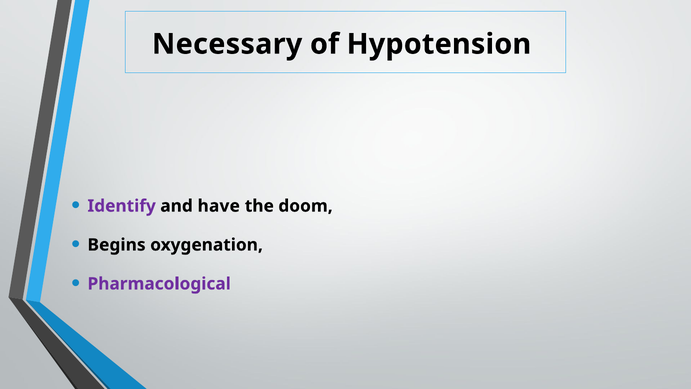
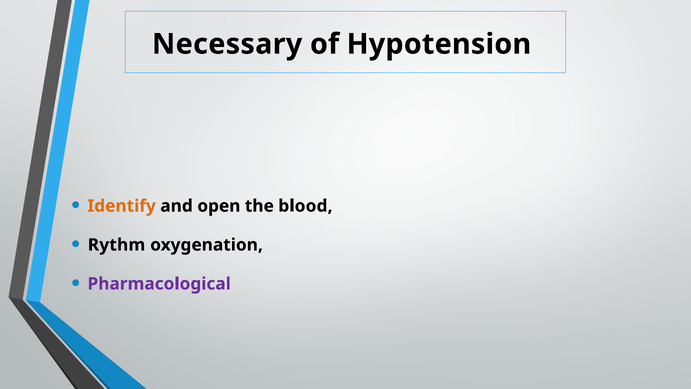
Identify colour: purple -> orange (122, 206)
have: have -> open (219, 206)
doom: doom -> blood (305, 206)
Begins: Begins -> Rythm (117, 245)
